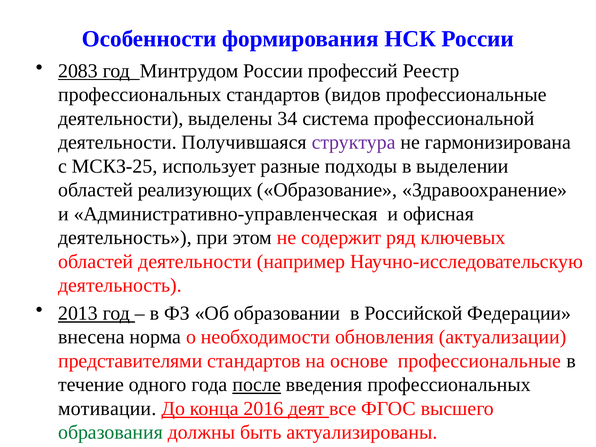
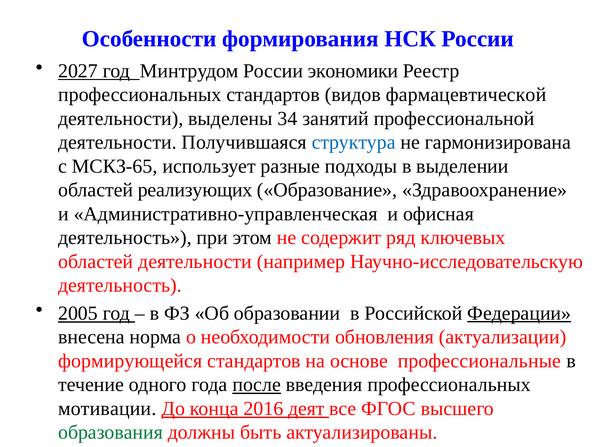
2083: 2083 -> 2027 (78, 71)
профессий: профессий -> экономики (353, 71)
видов профессиональные: профессиональные -> фармацевтической (466, 95)
система: система -> занятий (336, 119)
структура colour: purple -> blue (354, 142)
МСКЗ-25: МСКЗ-25 -> МСКЗ-65 (115, 166)
2013: 2013 -> 2005 (78, 313)
Федерации underline: none -> present (519, 313)
представителями: представителями -> формирующейся (130, 361)
